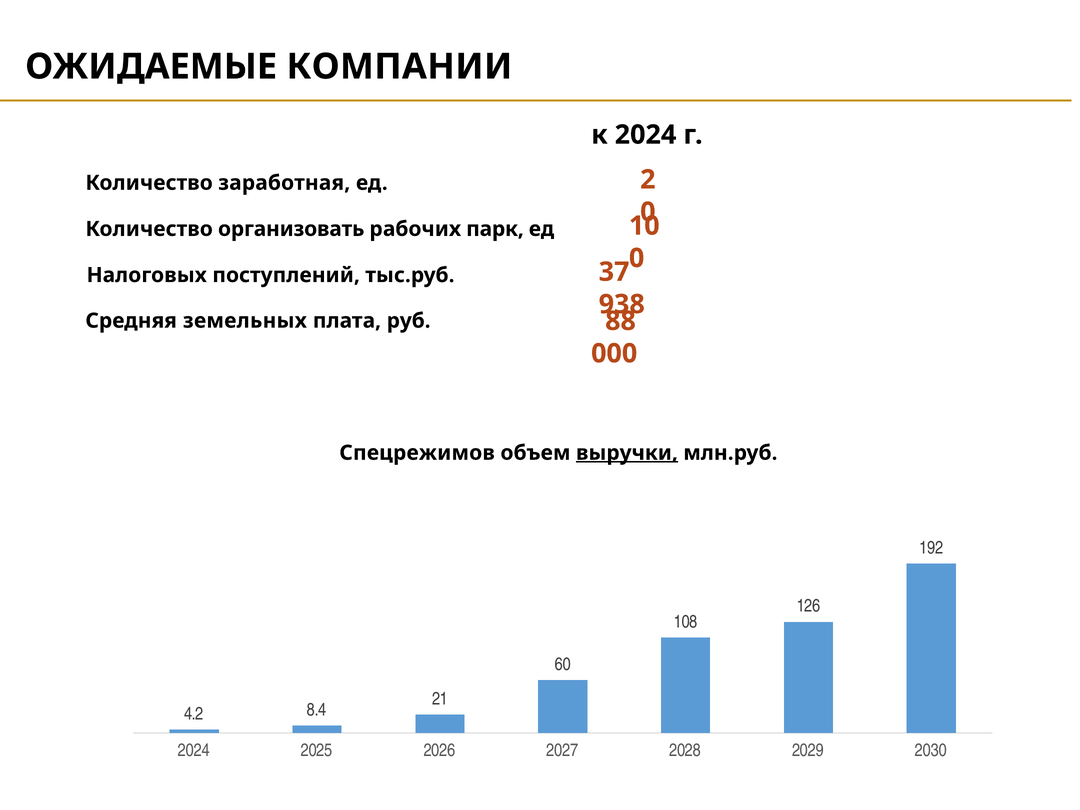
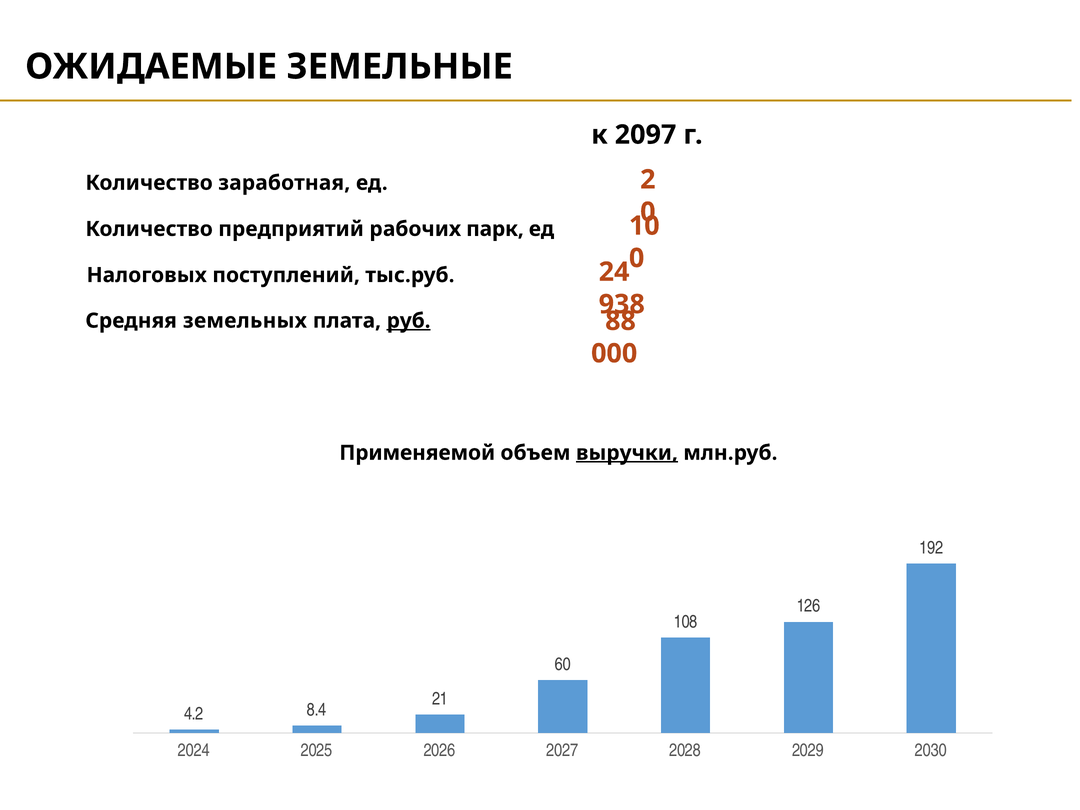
КОМПАНИИ: КОМПАНИИ -> ЗЕМЕЛЬНЫЕ (400, 67)
к 2024: 2024 -> 2097 (646, 135)
организовать: организовать -> предприятий (291, 229)
37: 37 -> 24 (614, 272)
руб underline: none -> present (409, 321)
Спецрежимов: Спецрежимов -> Применяемой (417, 453)
